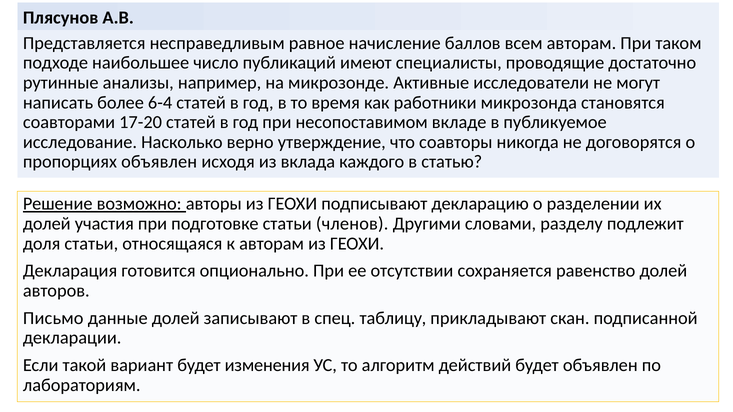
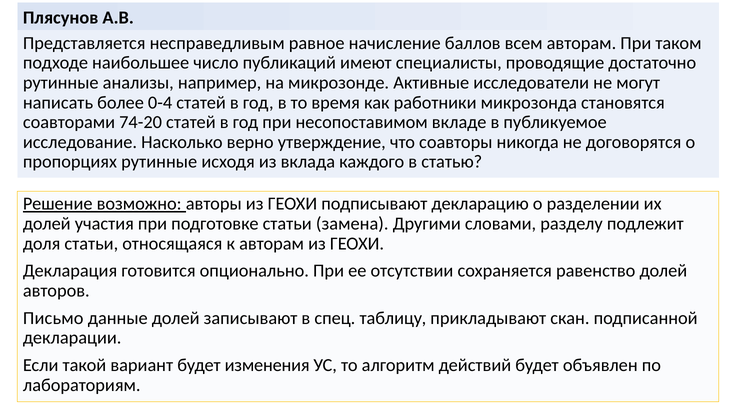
6-4: 6-4 -> 0-4 (160, 103)
17-20: 17-20 -> 74-20 (141, 122)
пропорциях объявлен: объявлен -> рутинные (159, 162)
членов: членов -> замена (352, 224)
